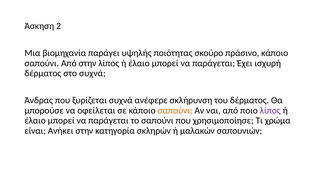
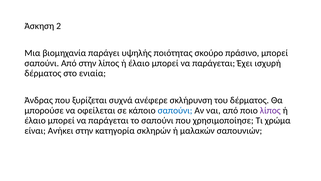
πράσινο κάποιο: κάποιο -> μπορεί (275, 53)
στο συχνά: συχνά -> ενιαία (92, 73)
σαπούνι colour: orange -> blue (175, 110)
